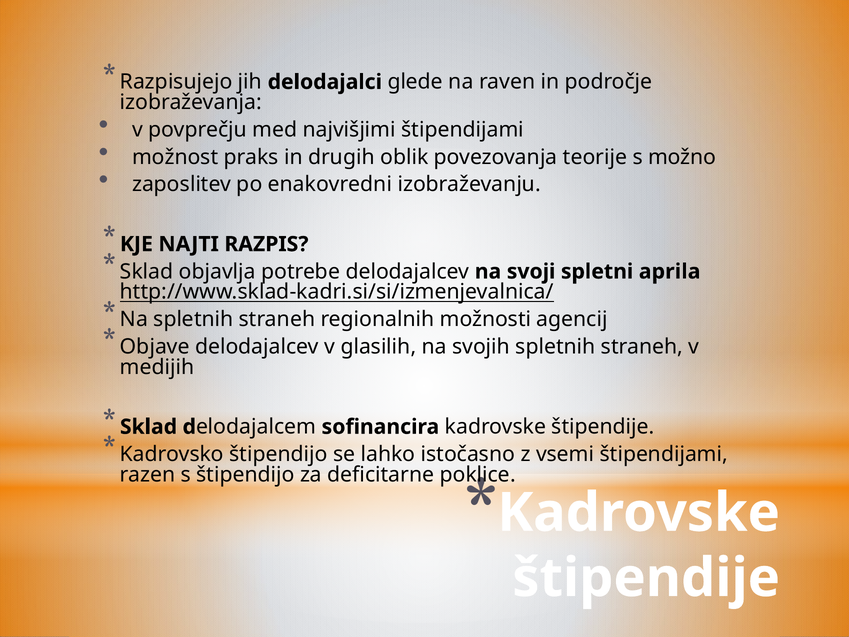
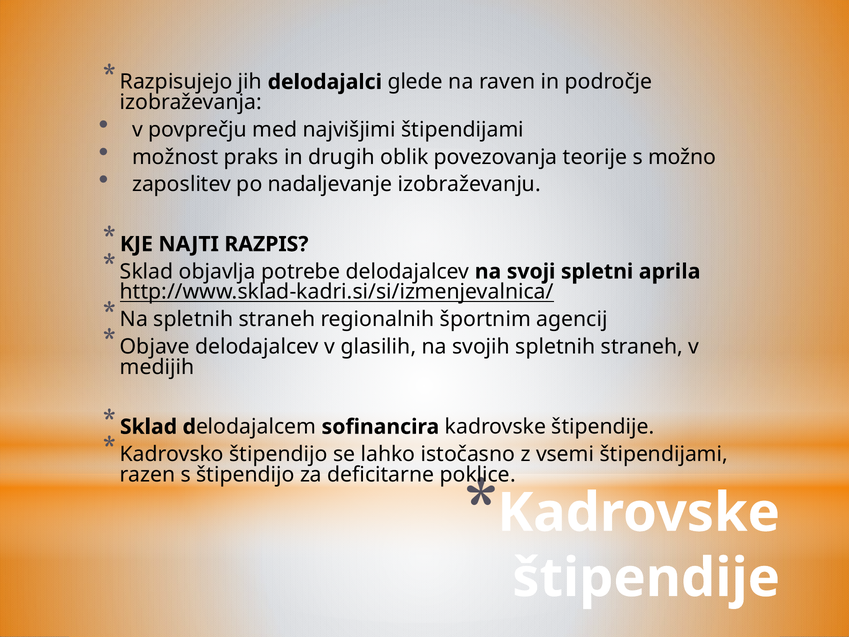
enakovredni: enakovredni -> nadaljevanje (330, 184)
možnosti: možnosti -> športnim (485, 319)
